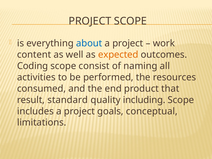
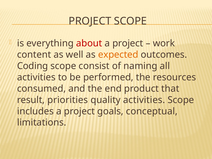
about colour: blue -> red (89, 43)
standard: standard -> priorities (68, 100)
quality including: including -> activities (144, 100)
